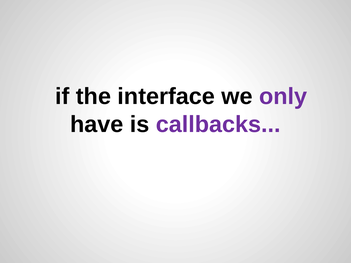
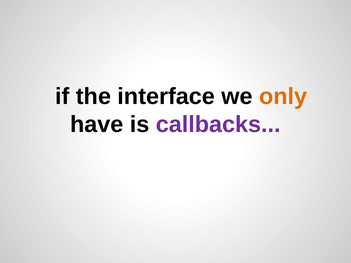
only colour: purple -> orange (283, 96)
